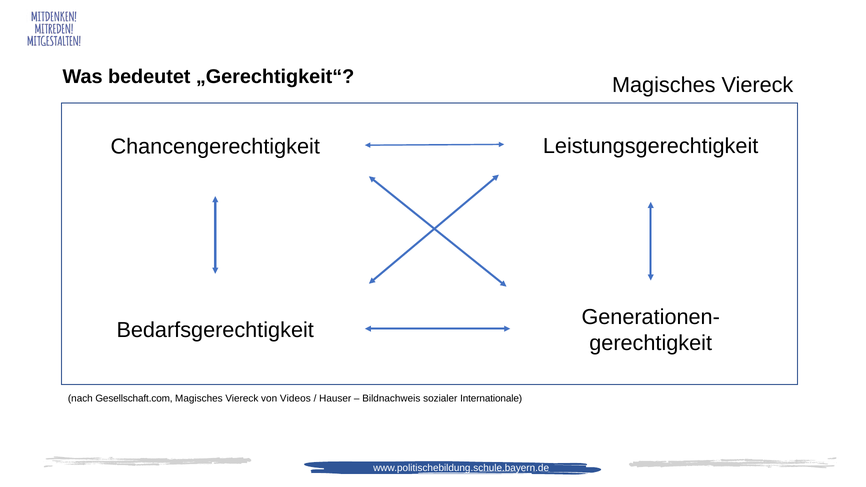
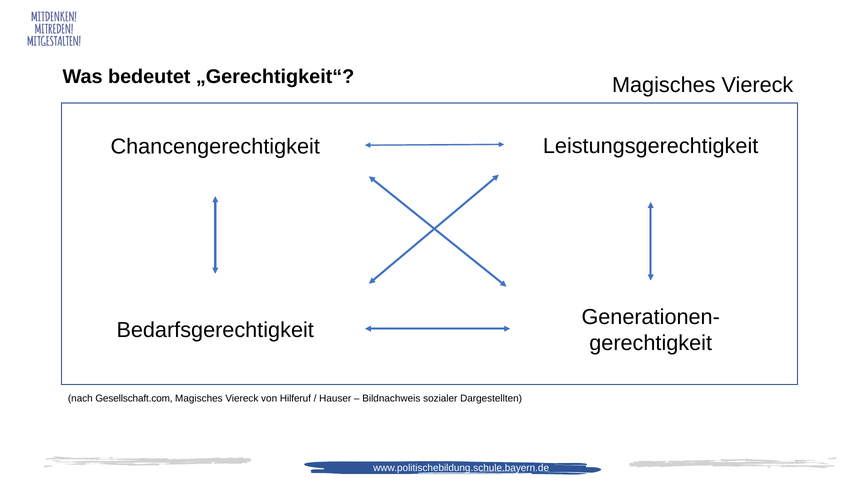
Videos: Videos -> Hilferuf (295, 399)
Internationale: Internationale -> Dargestellten (491, 399)
